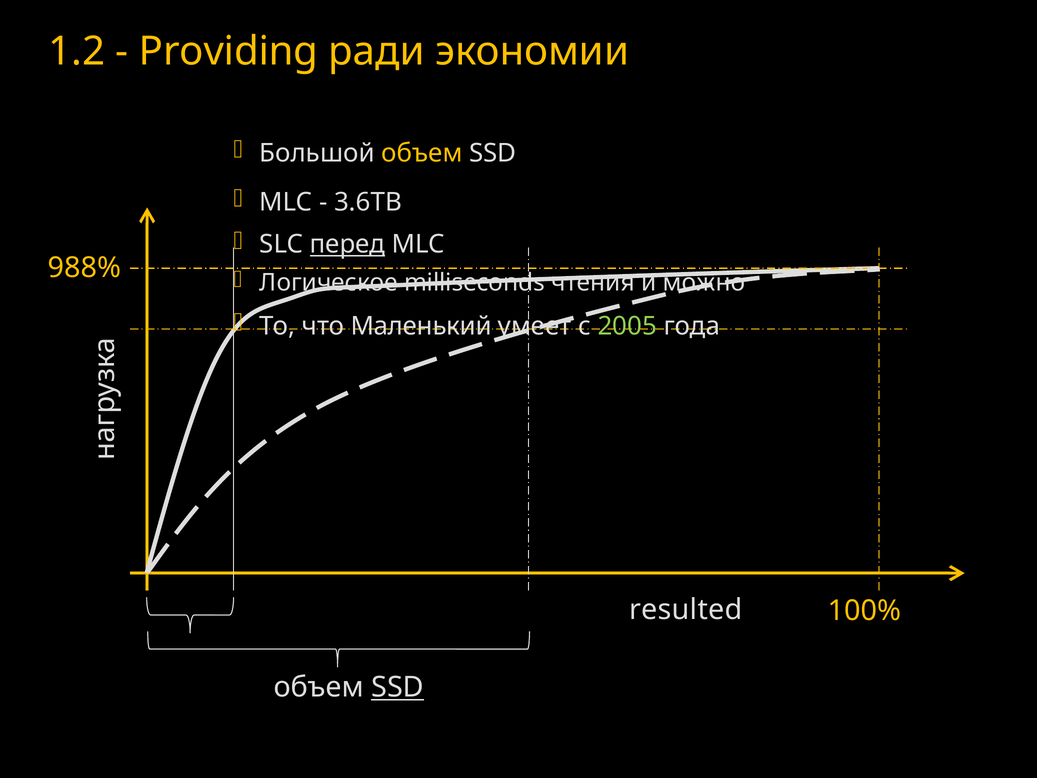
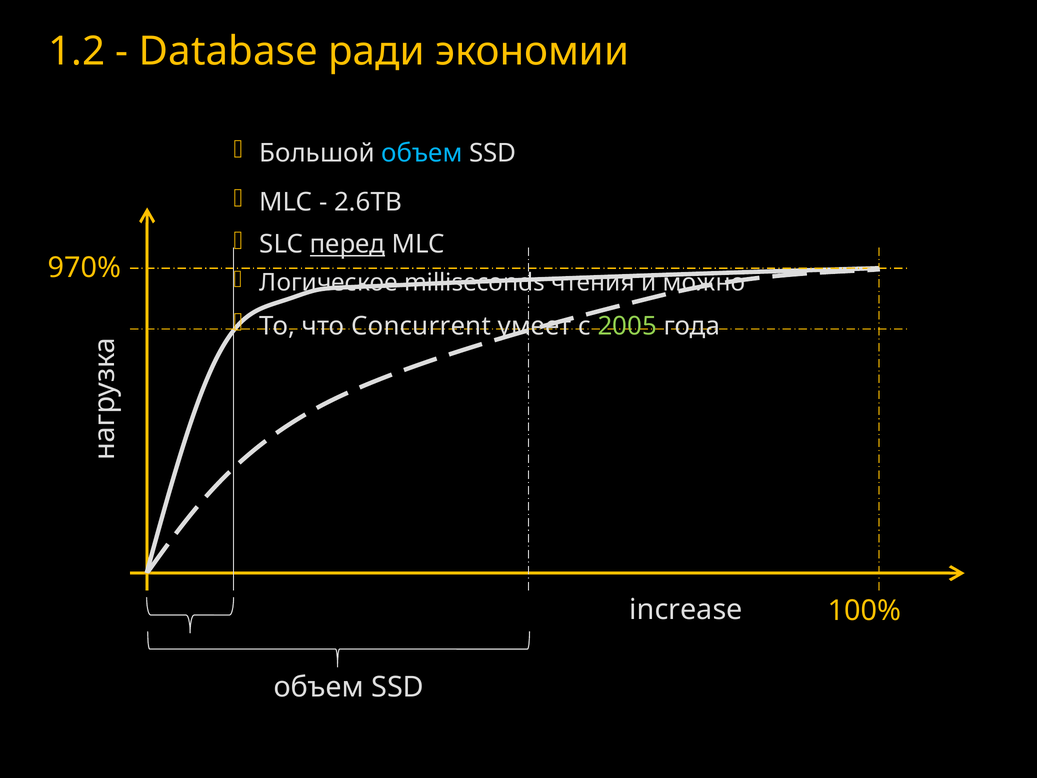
Providing: Providing -> Database (228, 51)
объем colour: yellow -> light blue (422, 153)
3.6TB: 3.6TB -> 2.6TB (368, 202)
988%: 988% -> 970% (84, 268)
Маленький: Маленький -> Concurrent (421, 326)
resulted: resulted -> increase (686, 610)
SSD underline: present -> none (398, 687)
